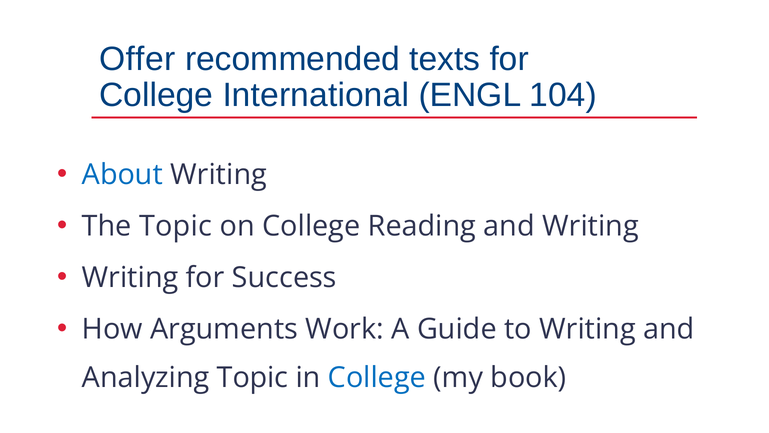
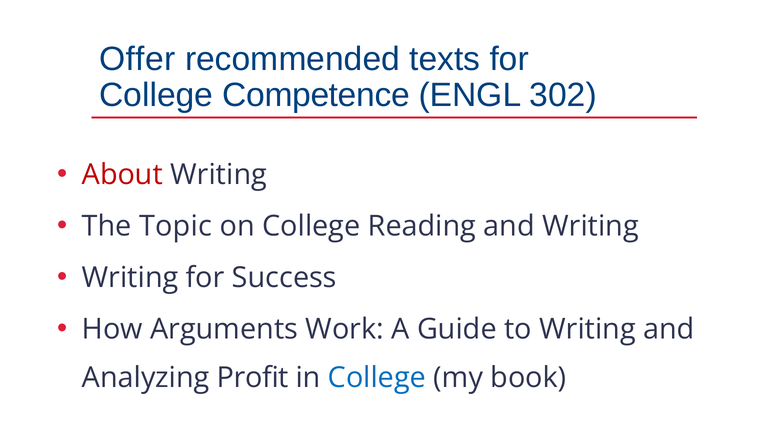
International: International -> Competence (316, 95)
104: 104 -> 302 (563, 95)
About colour: blue -> red (122, 175)
Analyzing Topic: Topic -> Profit (253, 378)
